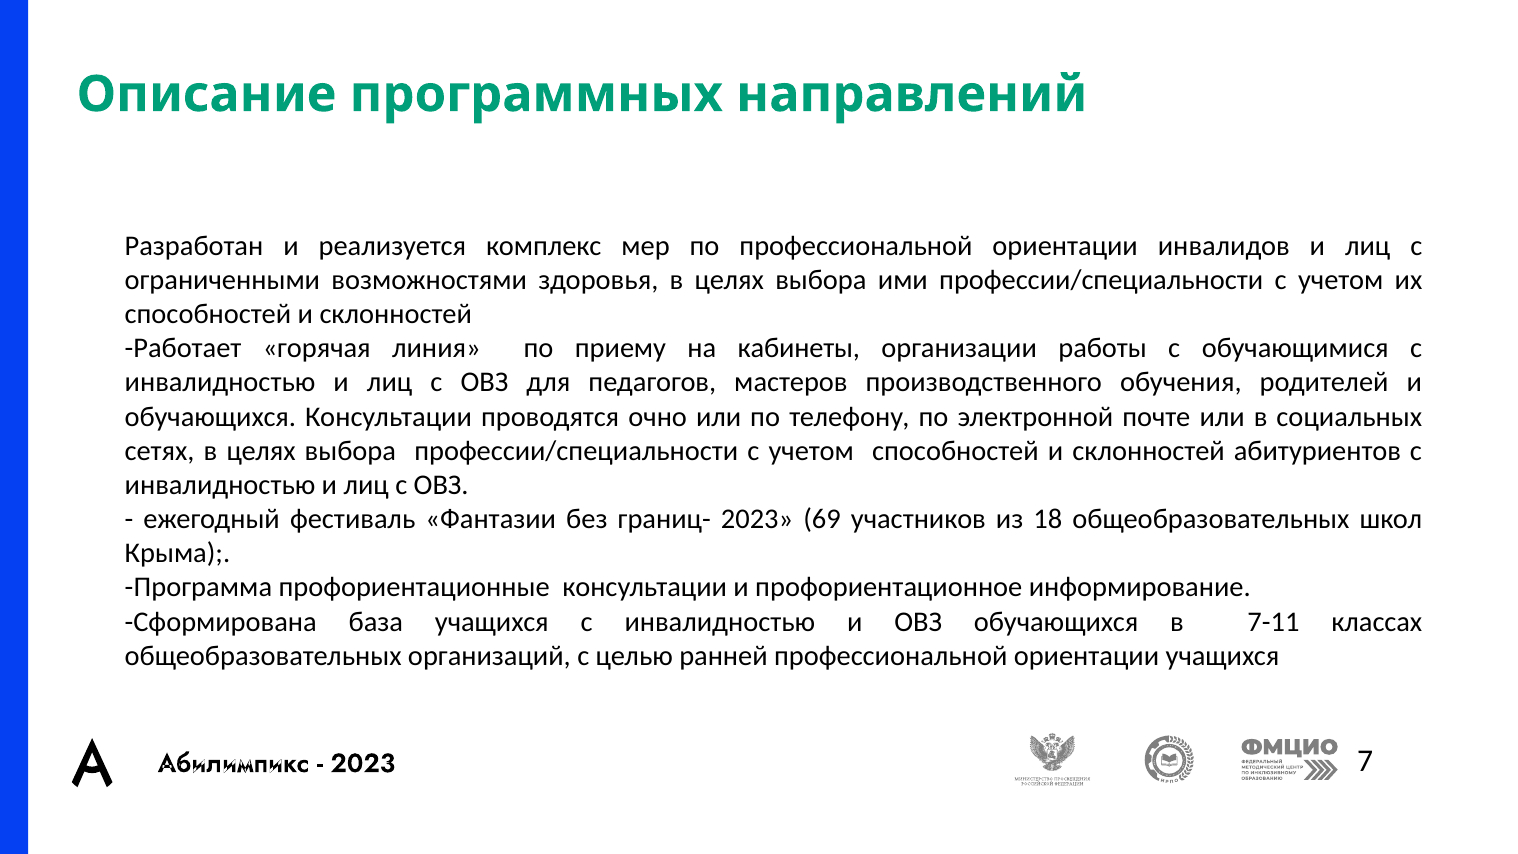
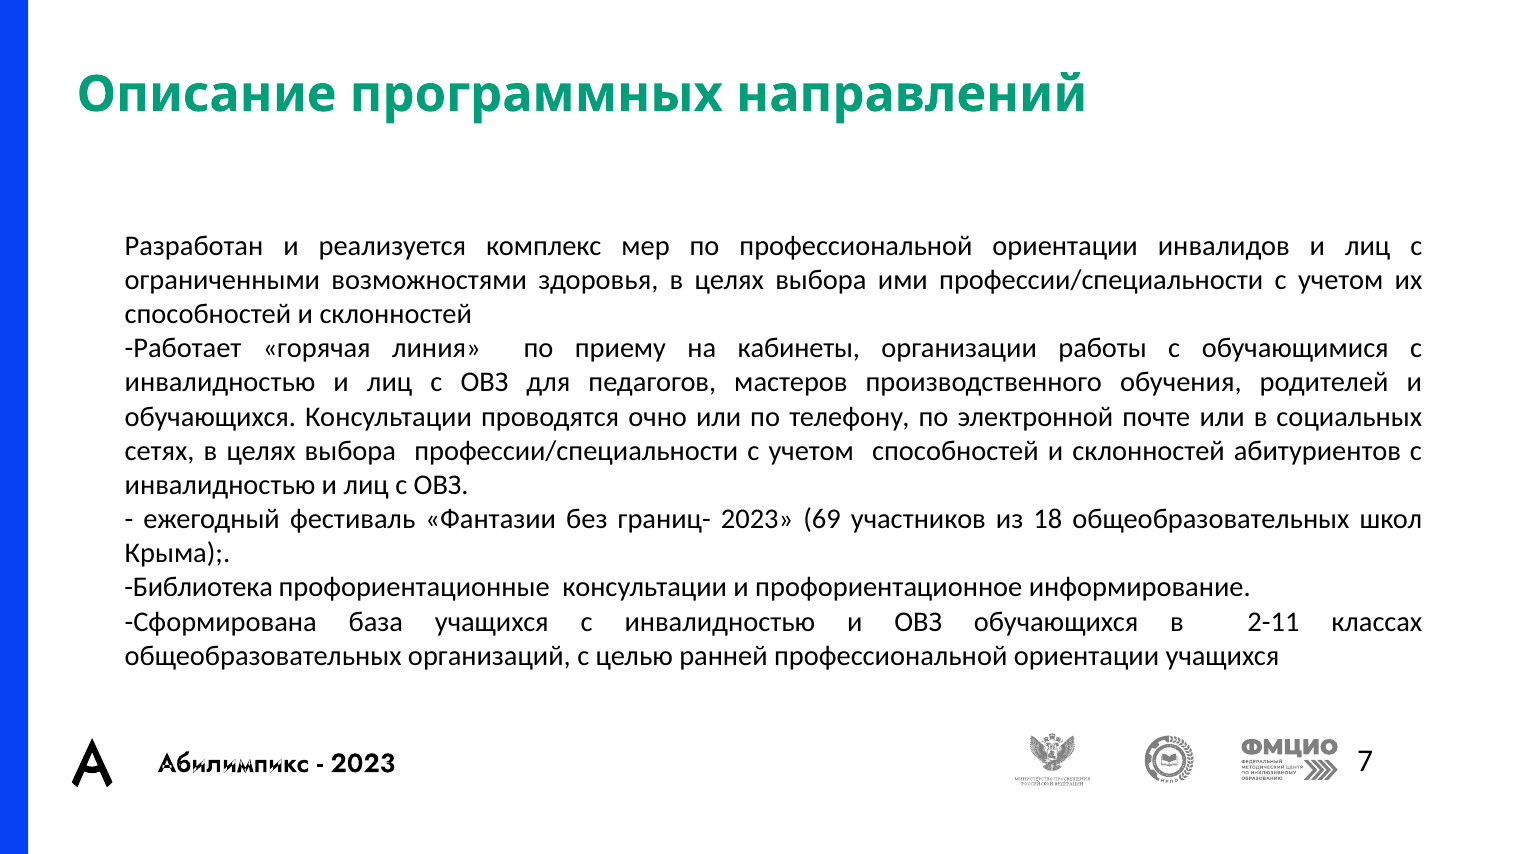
Программа: Программа -> Библиотека (199, 587)
7-11: 7-11 -> 2-11 (1273, 622)
